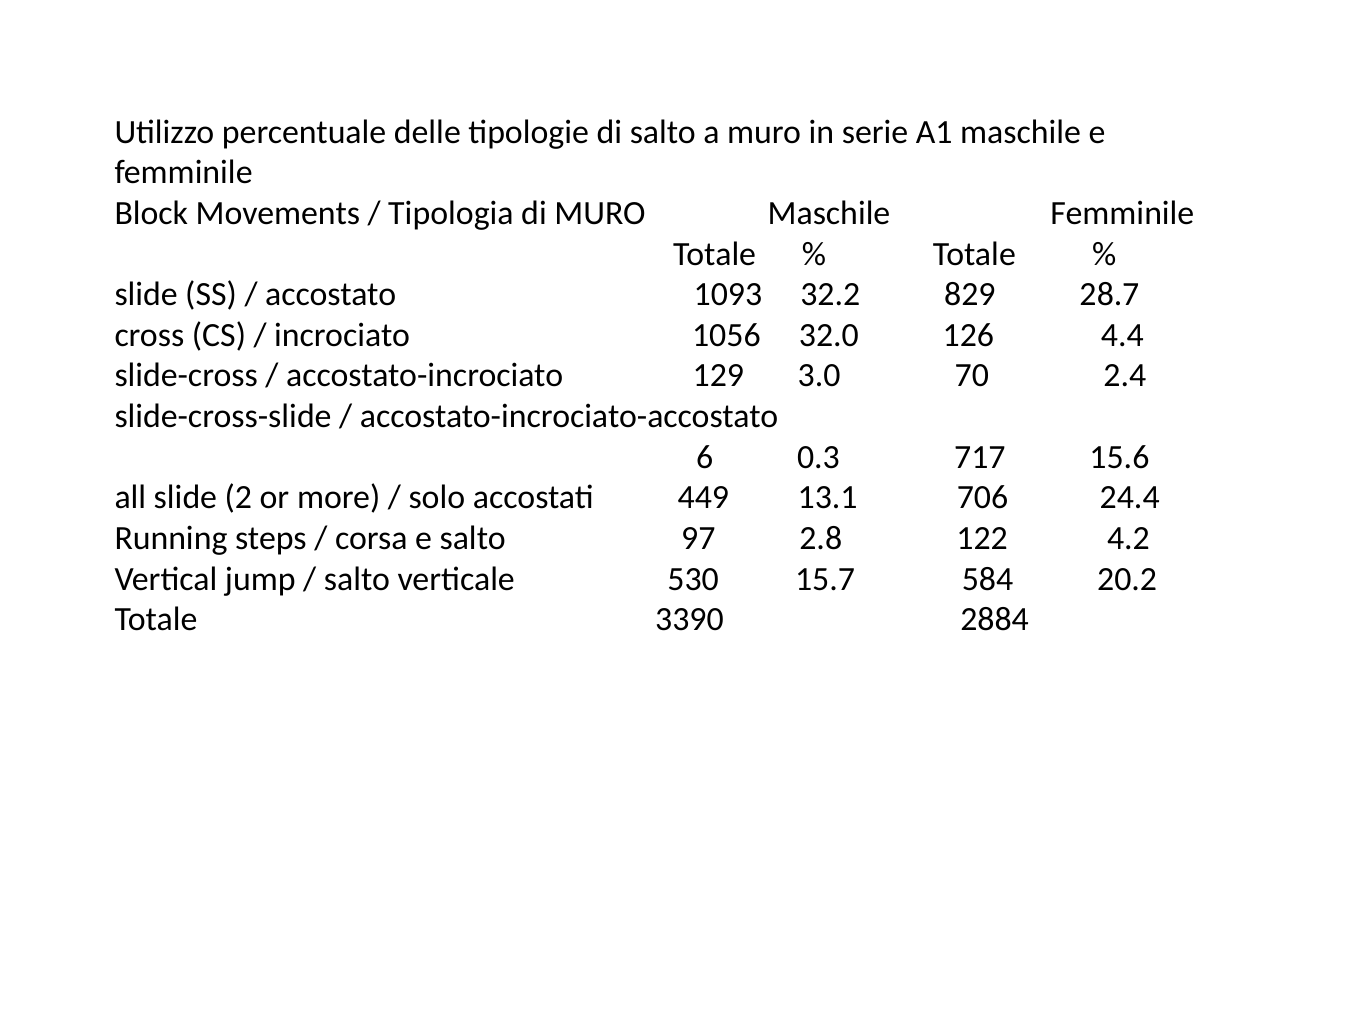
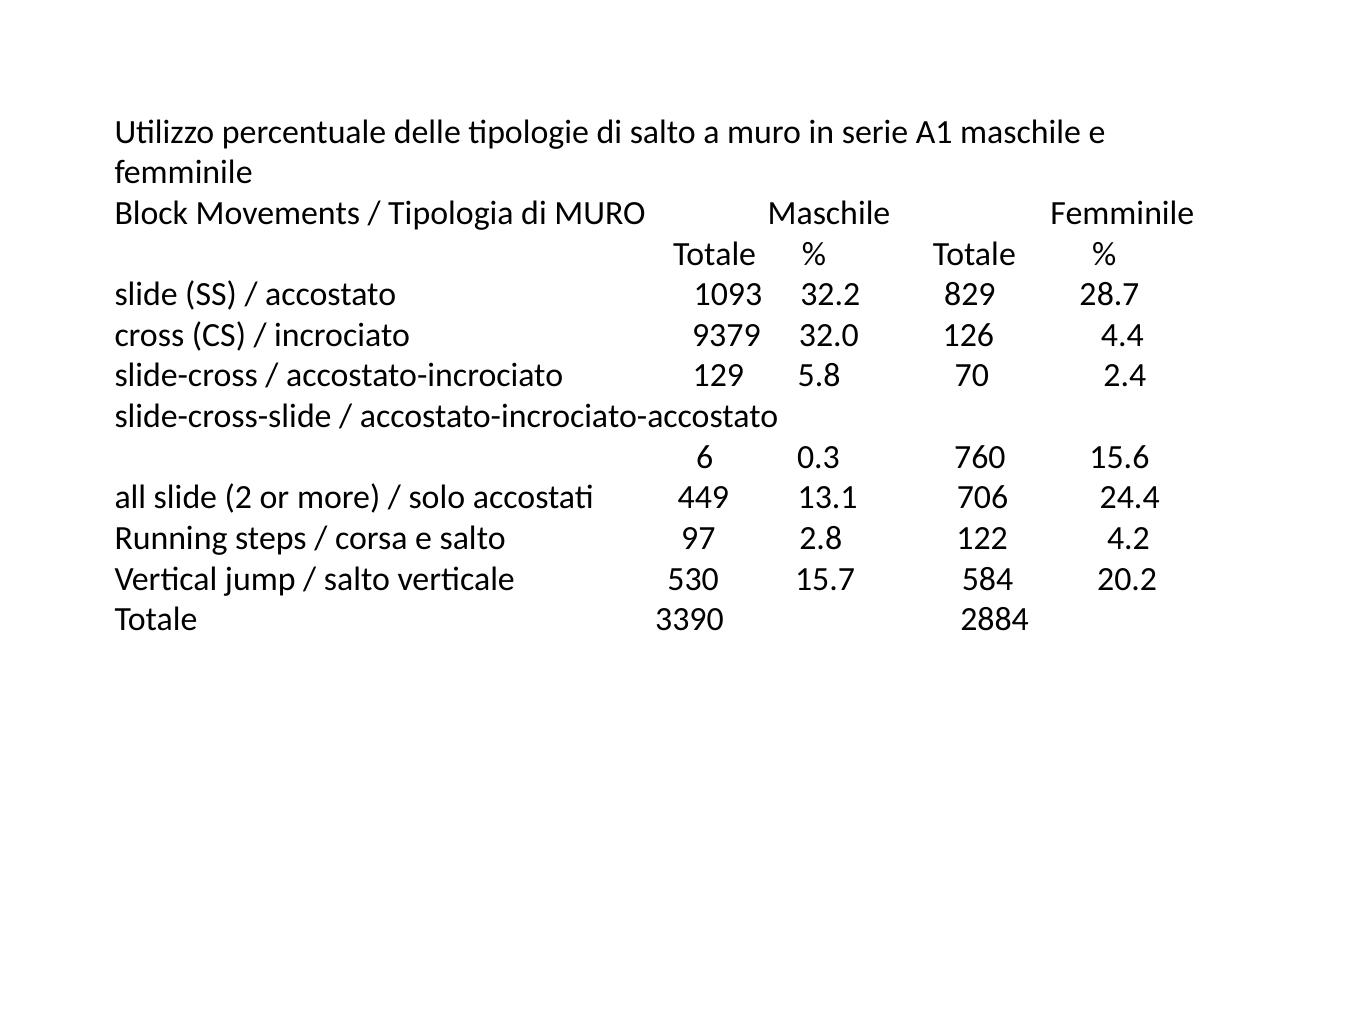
1056: 1056 -> 9379 (726, 335)
3.0: 3.0 -> 5.8 (819, 376)
717: 717 -> 760 (980, 457)
